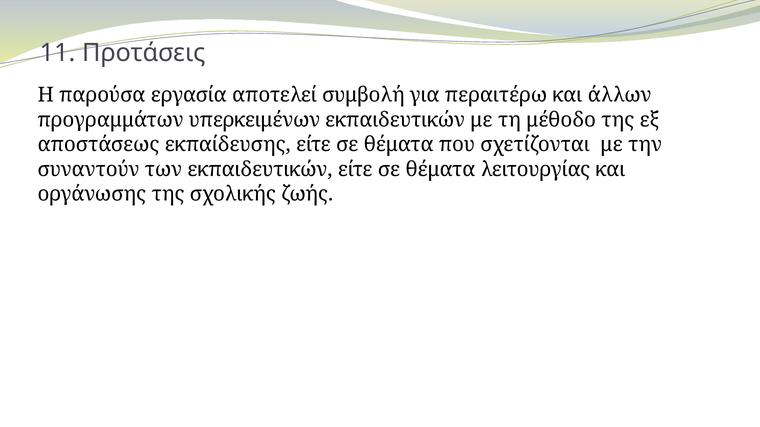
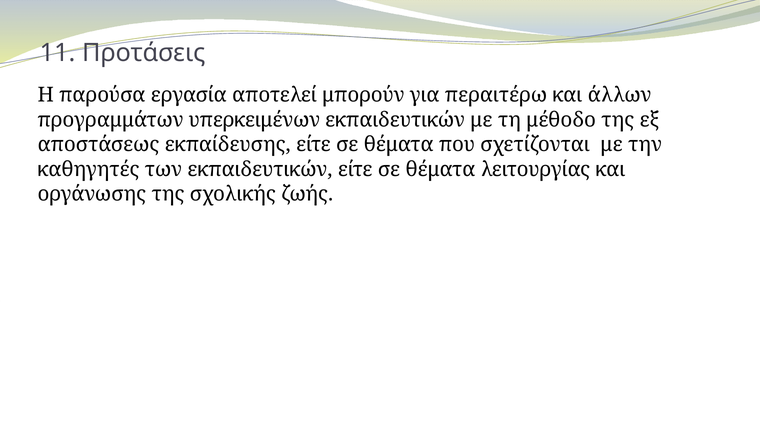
συμβολή: συμβολή -> μπορούν (363, 95)
συναντούν: συναντούν -> καθηγητές (89, 169)
